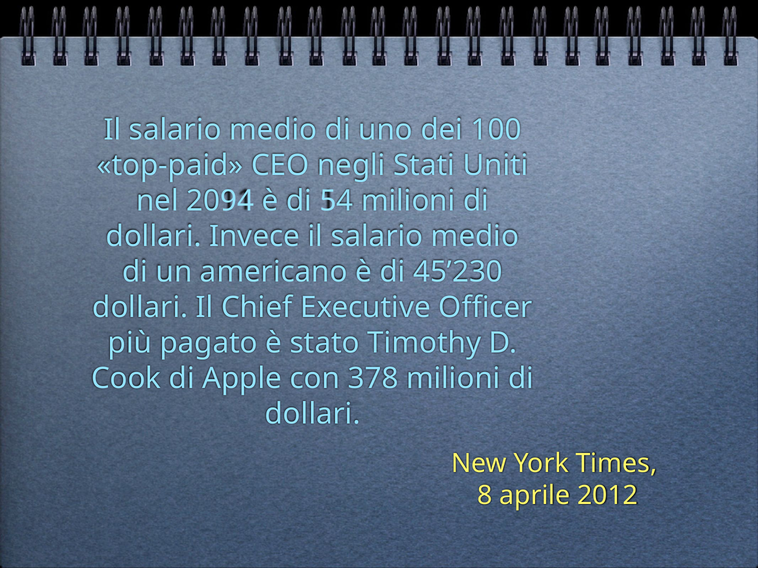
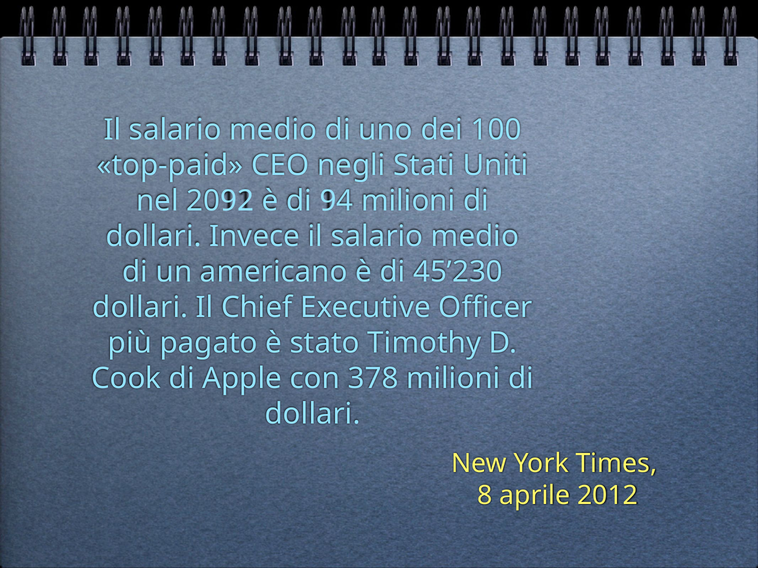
2094: 2094 -> 2092 (220, 201)
54: 54 -> 94 (337, 201)
